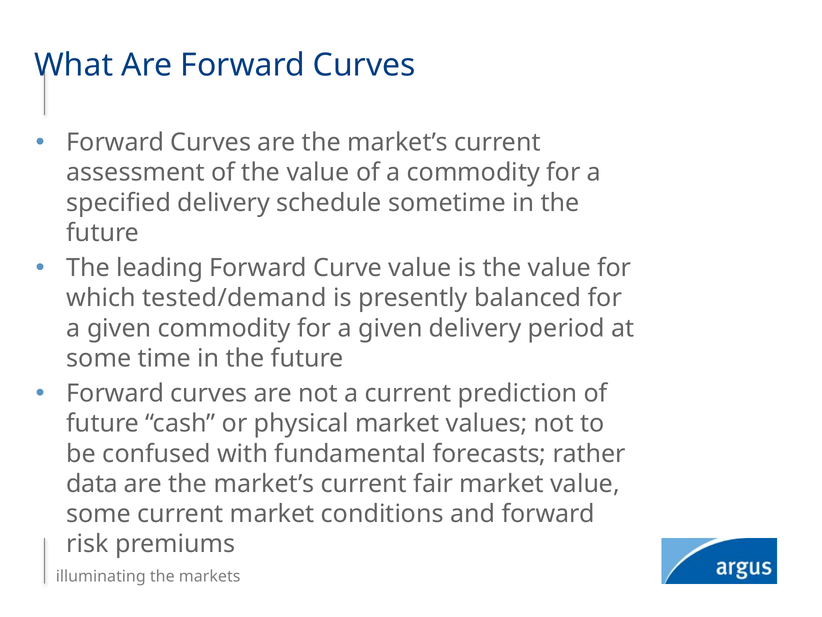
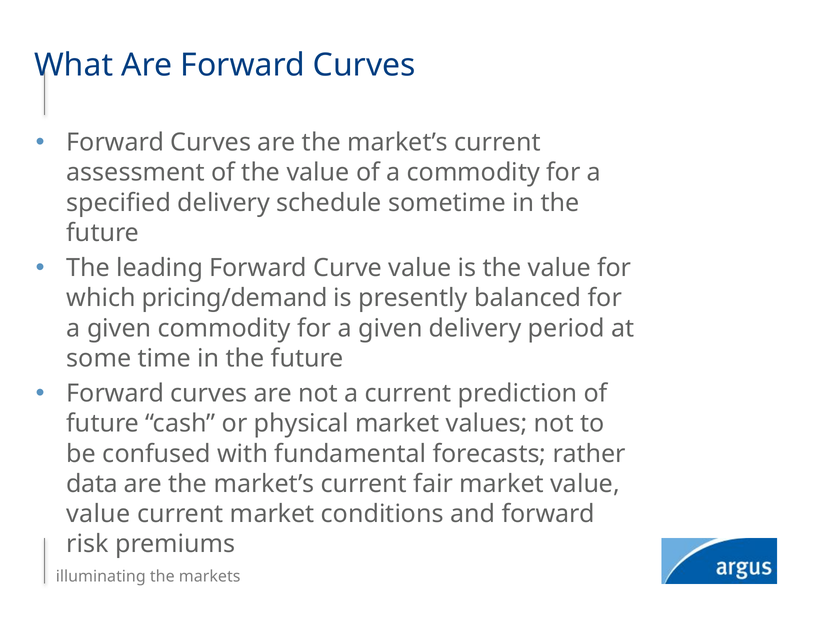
tested/demand: tested/demand -> pricing/demand (235, 298)
some: some -> value (98, 514)
